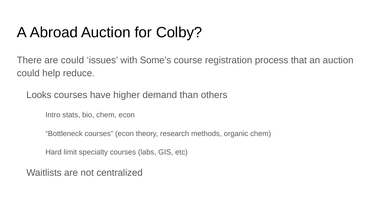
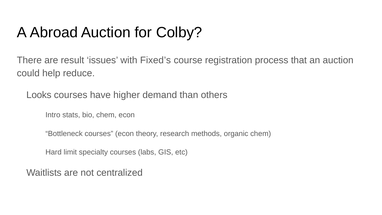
are could: could -> result (72, 60)
Some’s: Some’s -> Fixed’s (155, 60)
